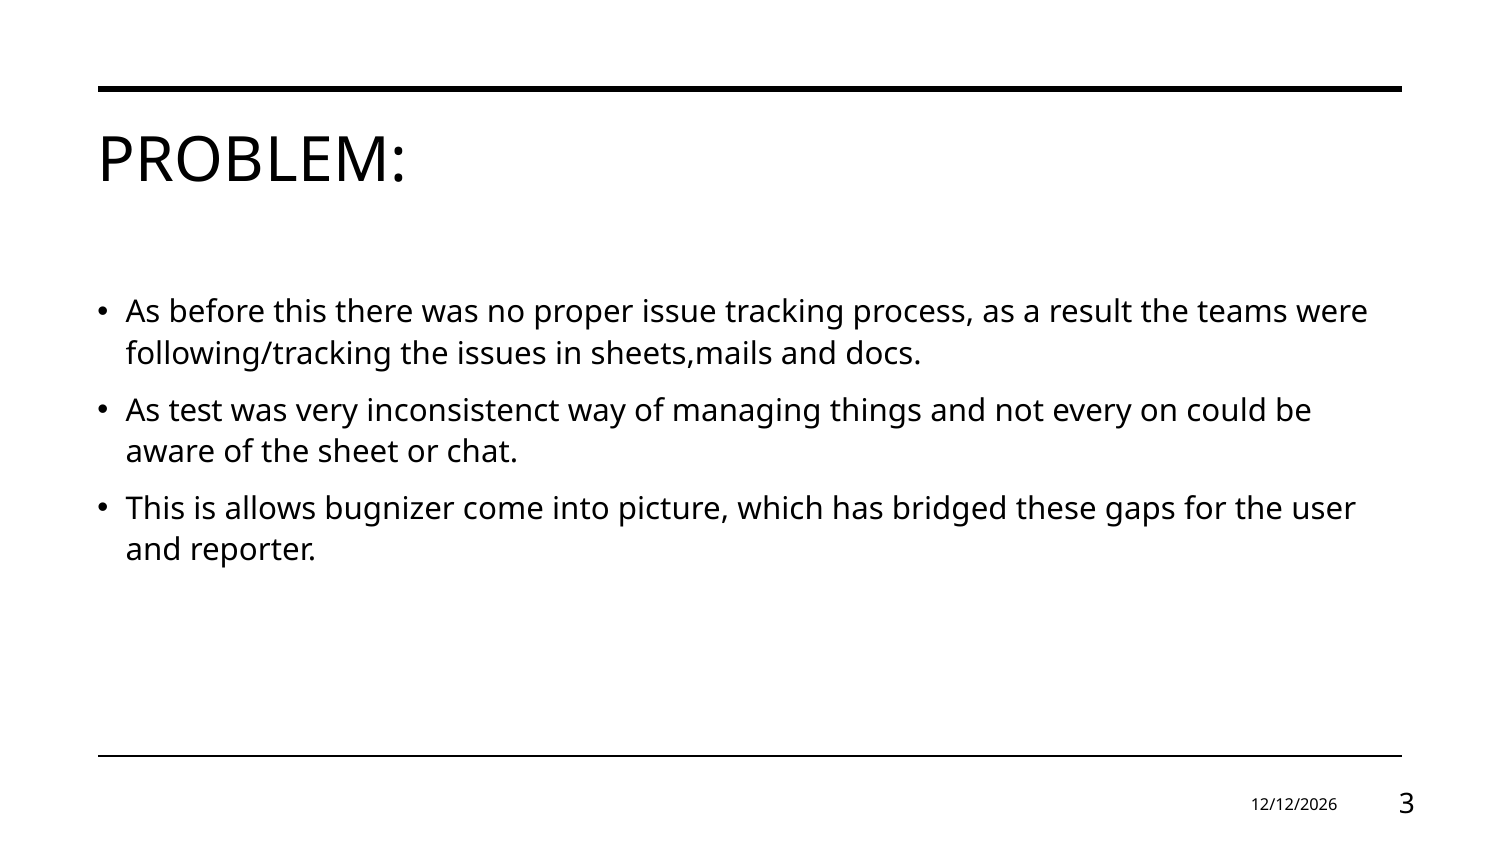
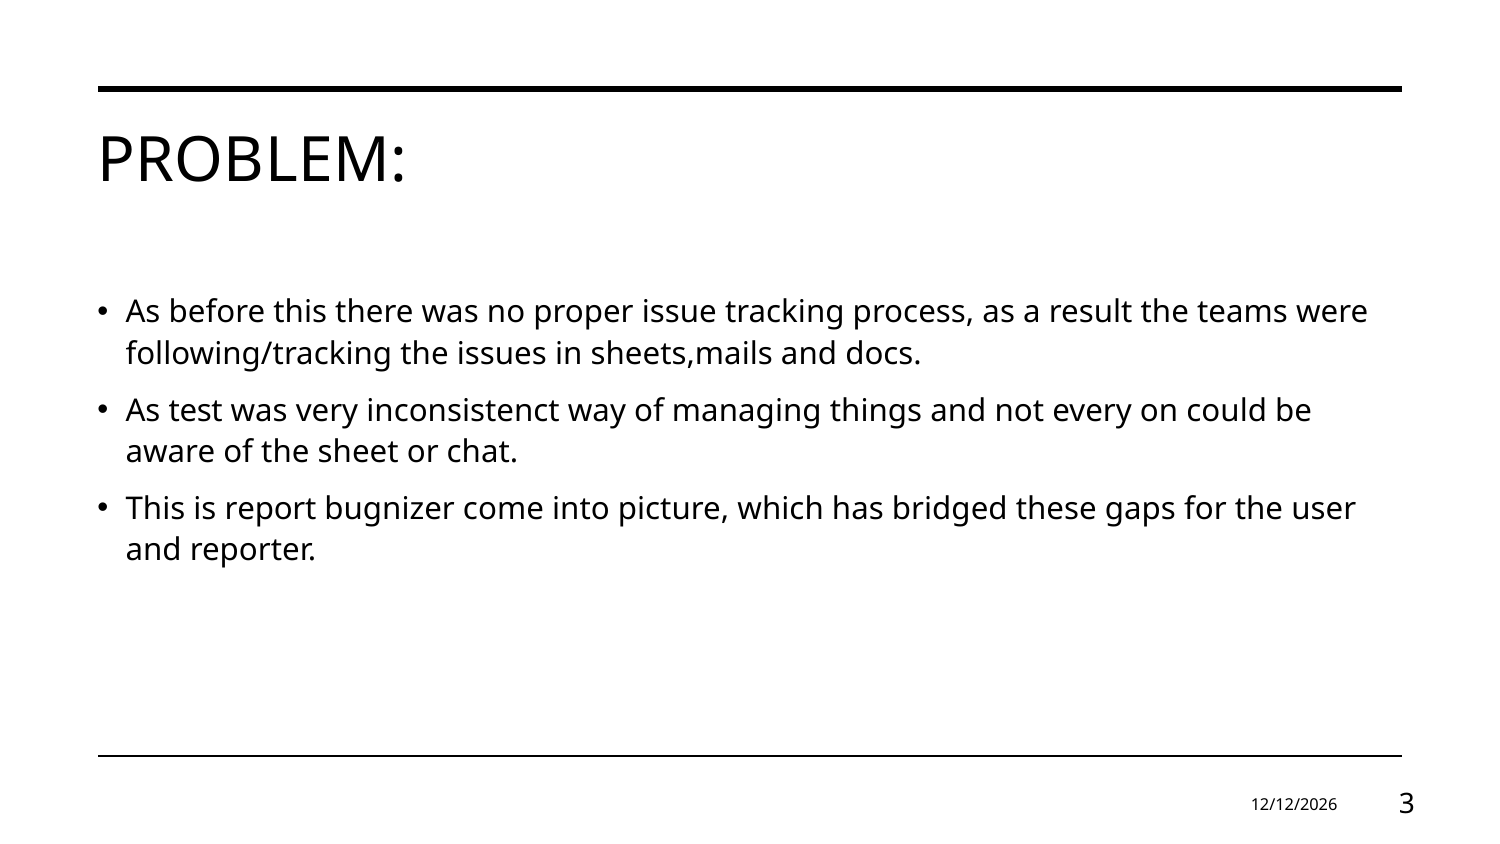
allows: allows -> report (271, 509)
